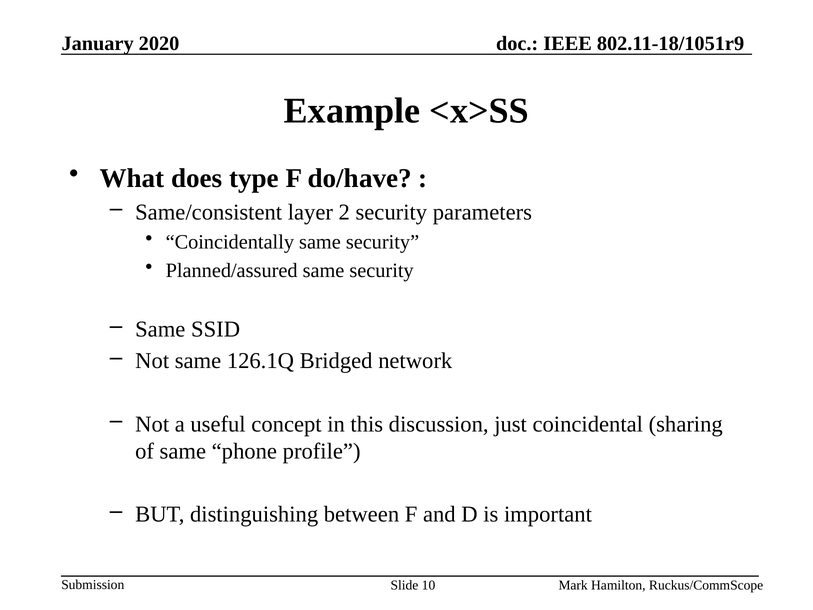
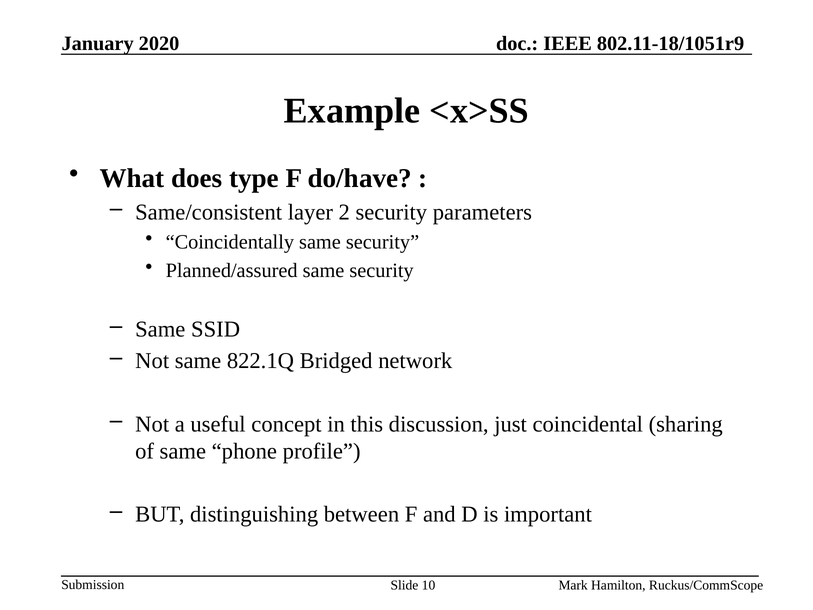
126.1Q: 126.1Q -> 822.1Q (260, 361)
